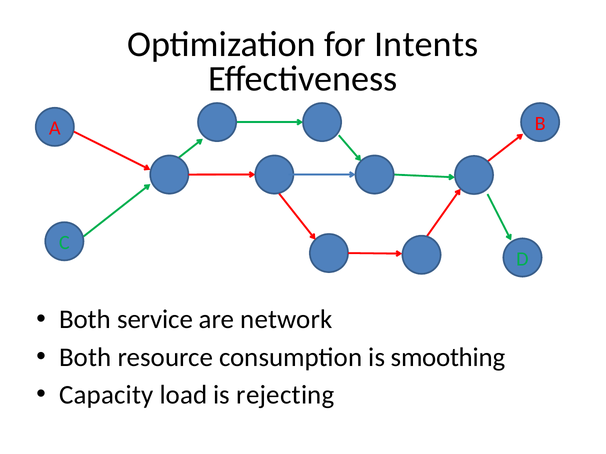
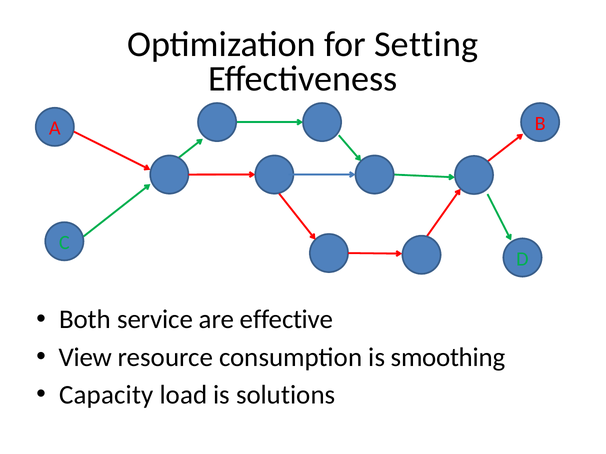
Intents: Intents -> Setting (426, 44)
network: network -> effective (287, 320)
Both: Both -> View (86, 358)
rejecting: rejecting -> solutions (286, 395)
